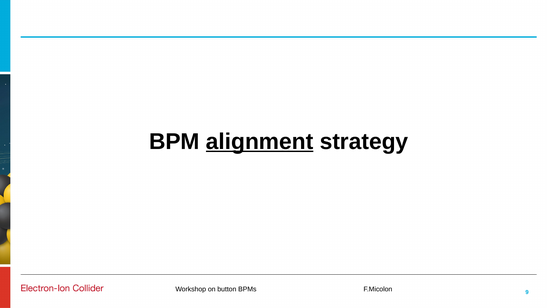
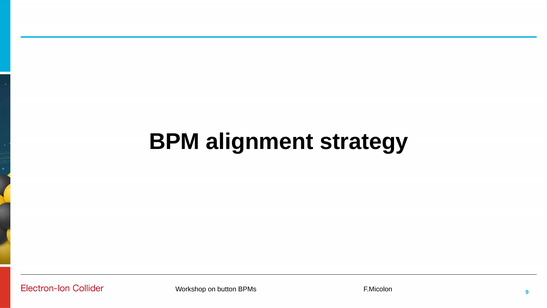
alignment underline: present -> none (260, 141)
